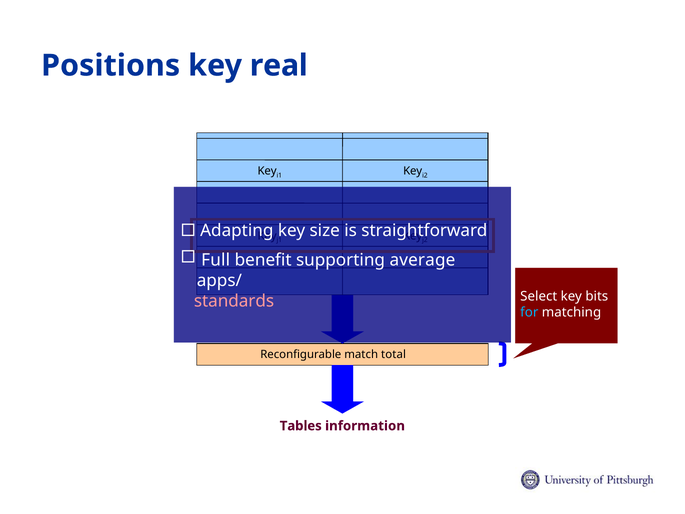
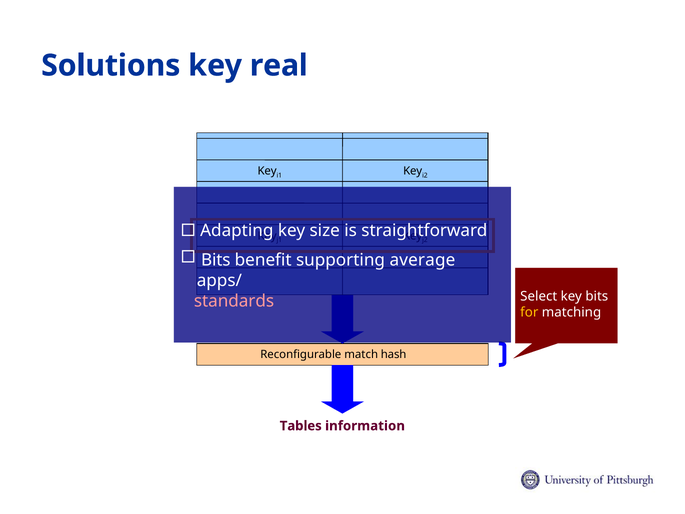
Positions: Positions -> Solutions (111, 65)
Full: Full -> Bits (216, 260)
for colour: light blue -> yellow (529, 312)
total: total -> hash (394, 354)
